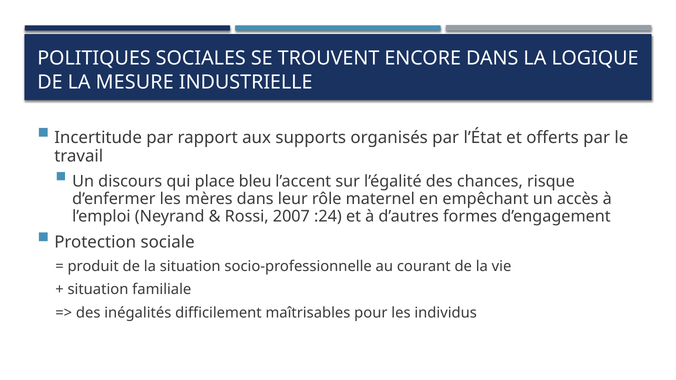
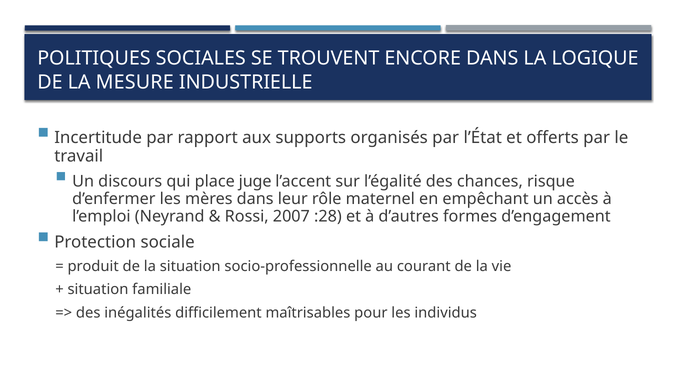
bleu: bleu -> juge (255, 182)
:24: :24 -> :28 (328, 216)
